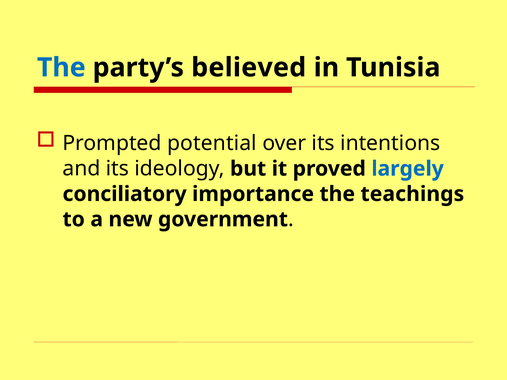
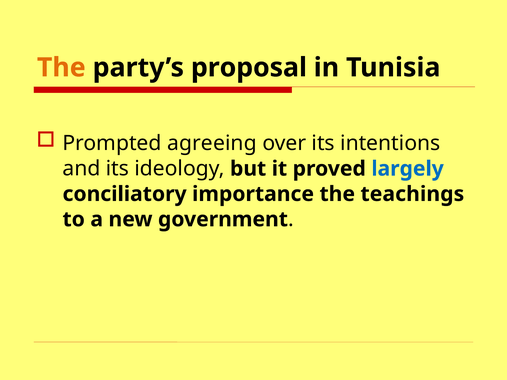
The colour: blue -> orange (61, 68)
believed: believed -> proposal (249, 68)
potential: potential -> agreeing (212, 143)
